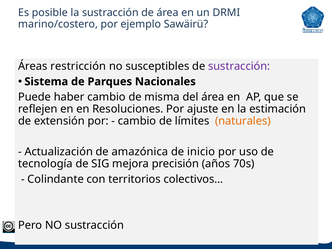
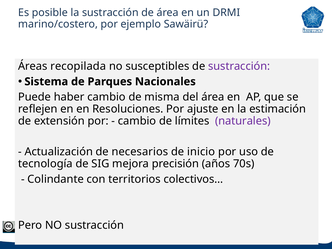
restricción: restricción -> recopilada (78, 66)
naturales colour: orange -> purple (243, 121)
amazónica: amazónica -> necesarios (140, 152)
